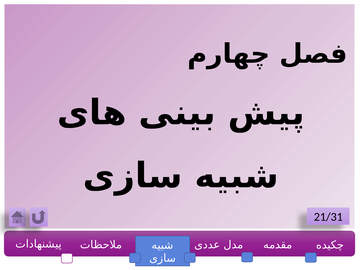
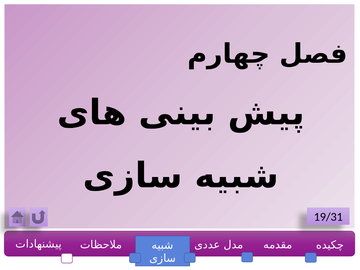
21/31: 21/31 -> 19/31 (328, 217)
